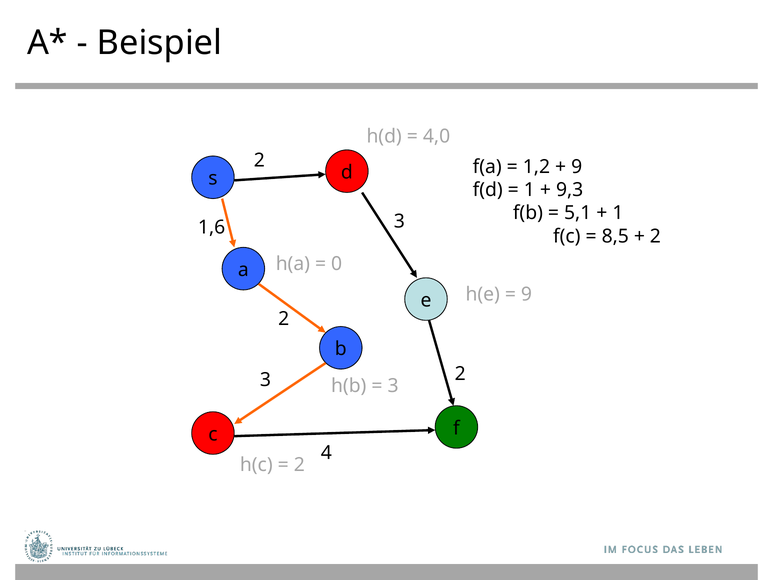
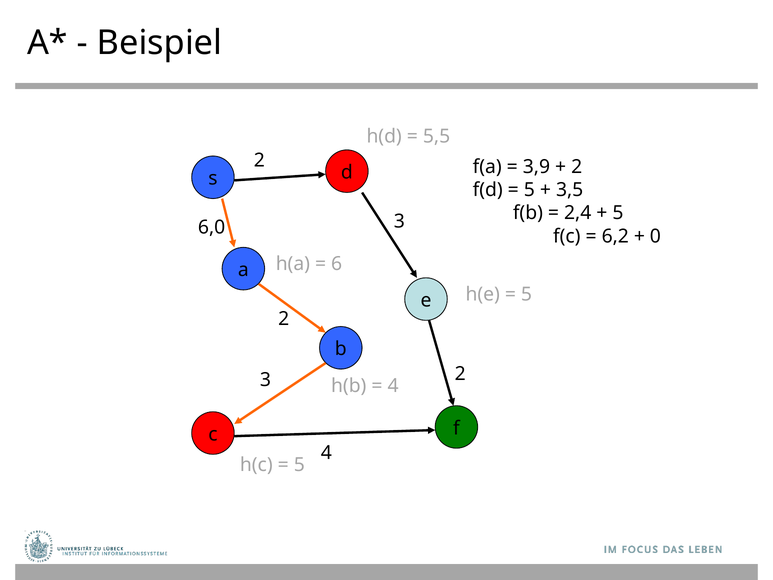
4,0: 4,0 -> 5,5 (437, 136)
1,2: 1,2 -> 3,9 (536, 167)
9: 9 -> 2 (577, 167)
1: 1 -> 5 (529, 190)
9,3: 9,3 -> 3,5 (570, 190)
5,1: 5,1 -> 2,4 (578, 213)
1: 1 -> 5 (618, 213)
1,6: 1,6 -> 6,0 (212, 227)
8,5: 8,5 -> 6,2 (615, 236)
2: 2 -> 0 (655, 236)
0: 0 -> 6 (337, 264)
9: 9 -> 5 (527, 294)
3: 3 -> 4 (393, 386)
2: 2 -> 5 (299, 465)
